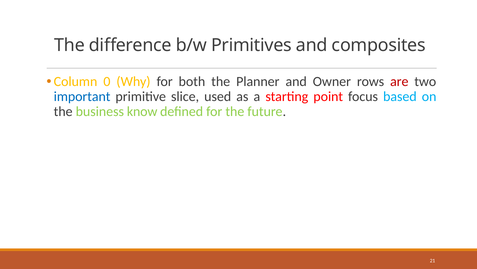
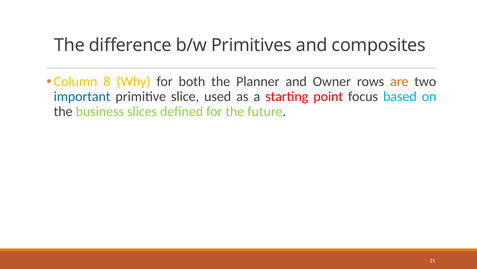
0: 0 -> 8 (107, 81)
are colour: red -> orange (399, 81)
know: know -> slices (142, 111)
